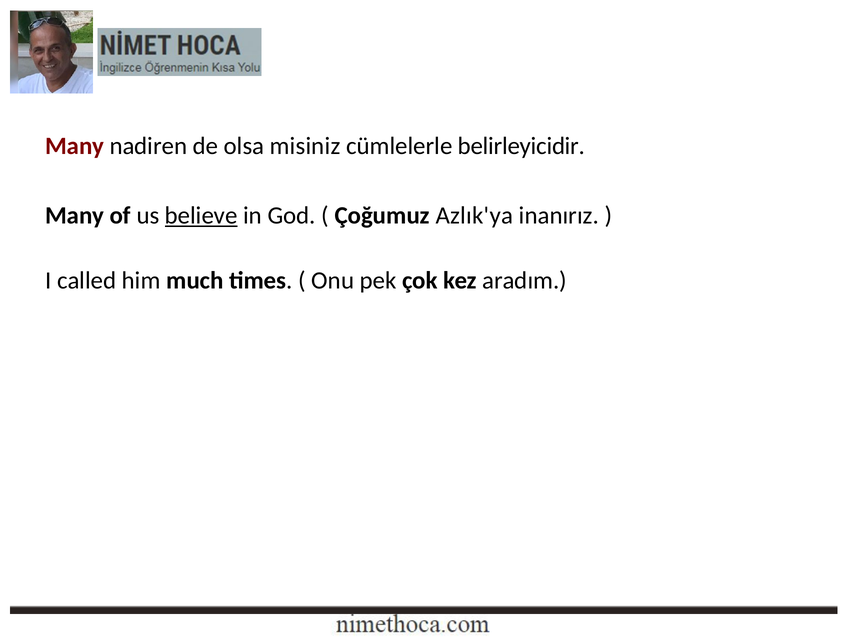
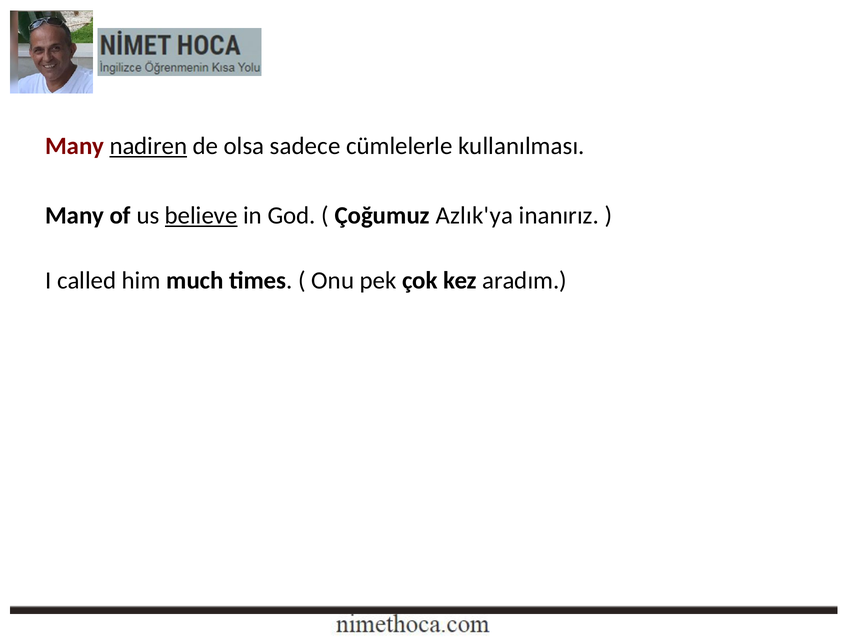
nadiren underline: none -> present (148, 146)
misiniz: misiniz -> sadece (305, 146)
belirleyicidir: belirleyicidir -> kullanılması (521, 146)
